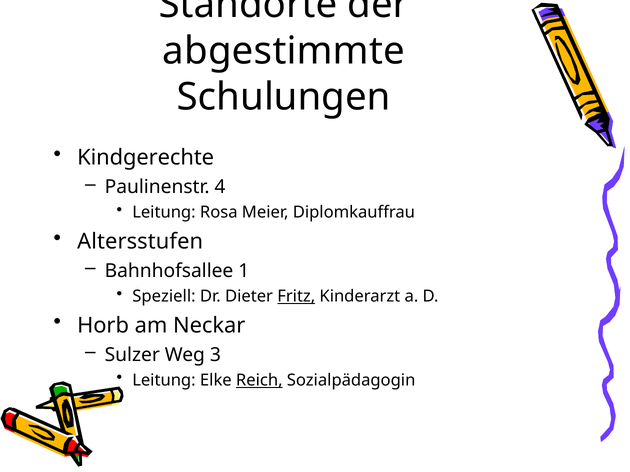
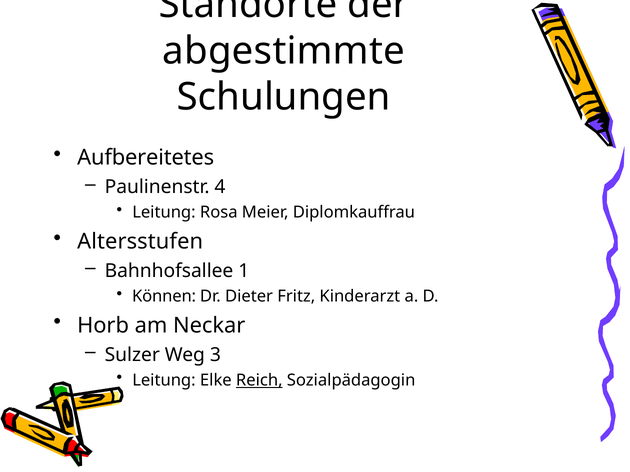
Kindgerechte: Kindgerechte -> Aufbereitetes (146, 158)
Speziell: Speziell -> Können (164, 297)
Fritz underline: present -> none (296, 297)
